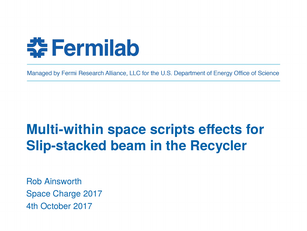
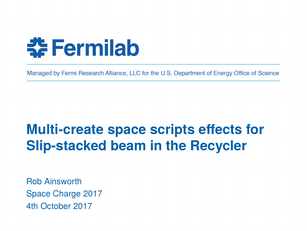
Multi-within: Multi-within -> Multi-create (65, 129)
